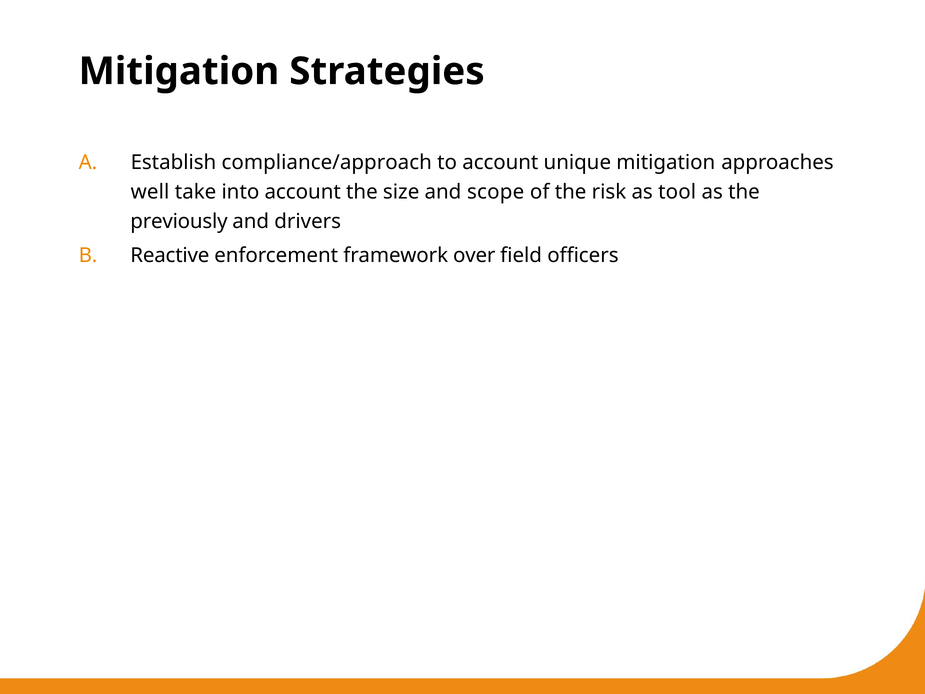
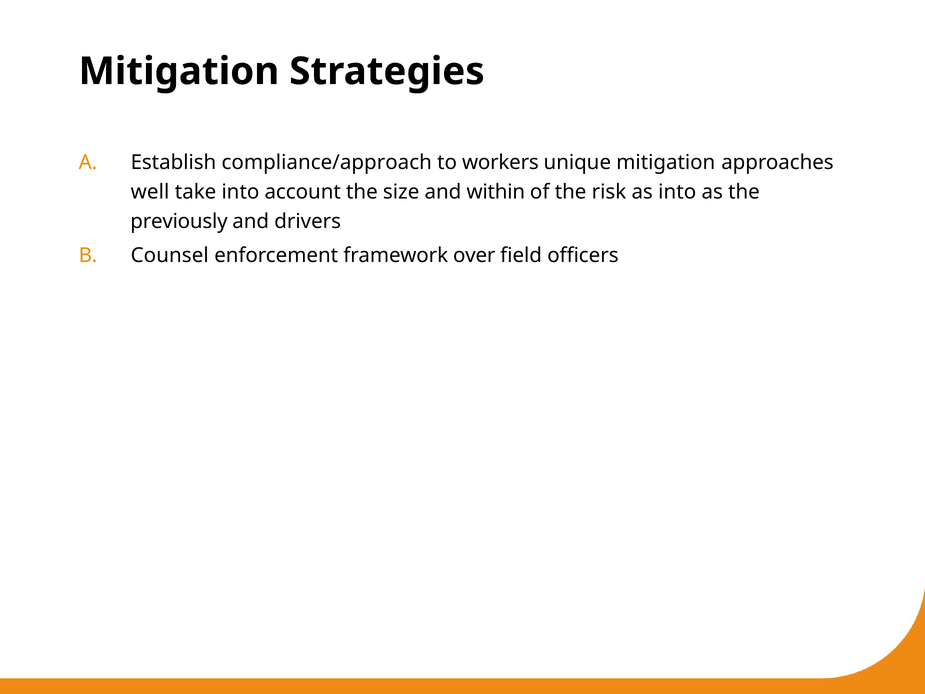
to account: account -> workers (500, 162)
scope: scope -> within (496, 192)
as tool: tool -> into (677, 192)
Reactive: Reactive -> Counsel (170, 255)
